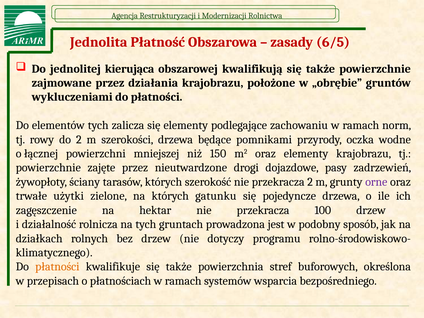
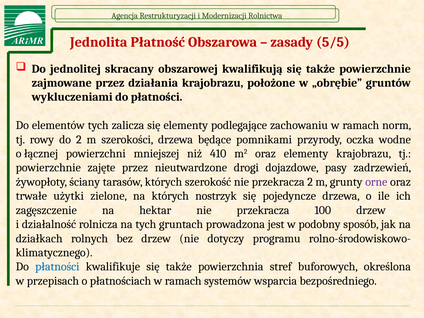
6/5: 6/5 -> 5/5 (333, 42)
kierująca: kierująca -> skracany (129, 69)
150: 150 -> 410 (218, 154)
gatunku: gatunku -> nostrzyk (216, 196)
płatności colour: orange -> blue (57, 267)
